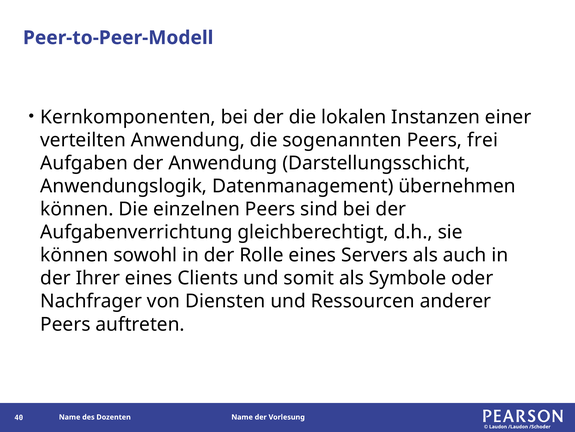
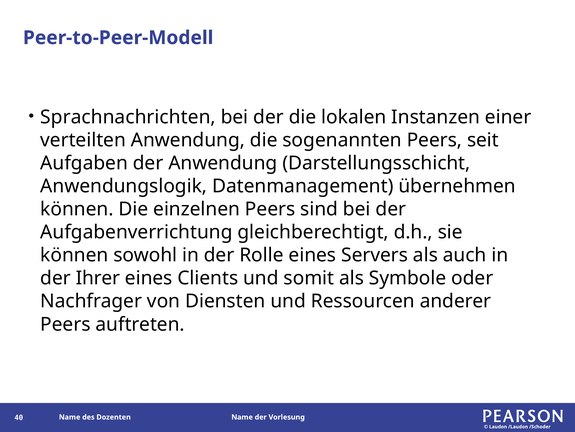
Kernkomponenten: Kernkomponenten -> Sprachnachrichten (128, 117)
frei: frei -> seit (483, 140)
